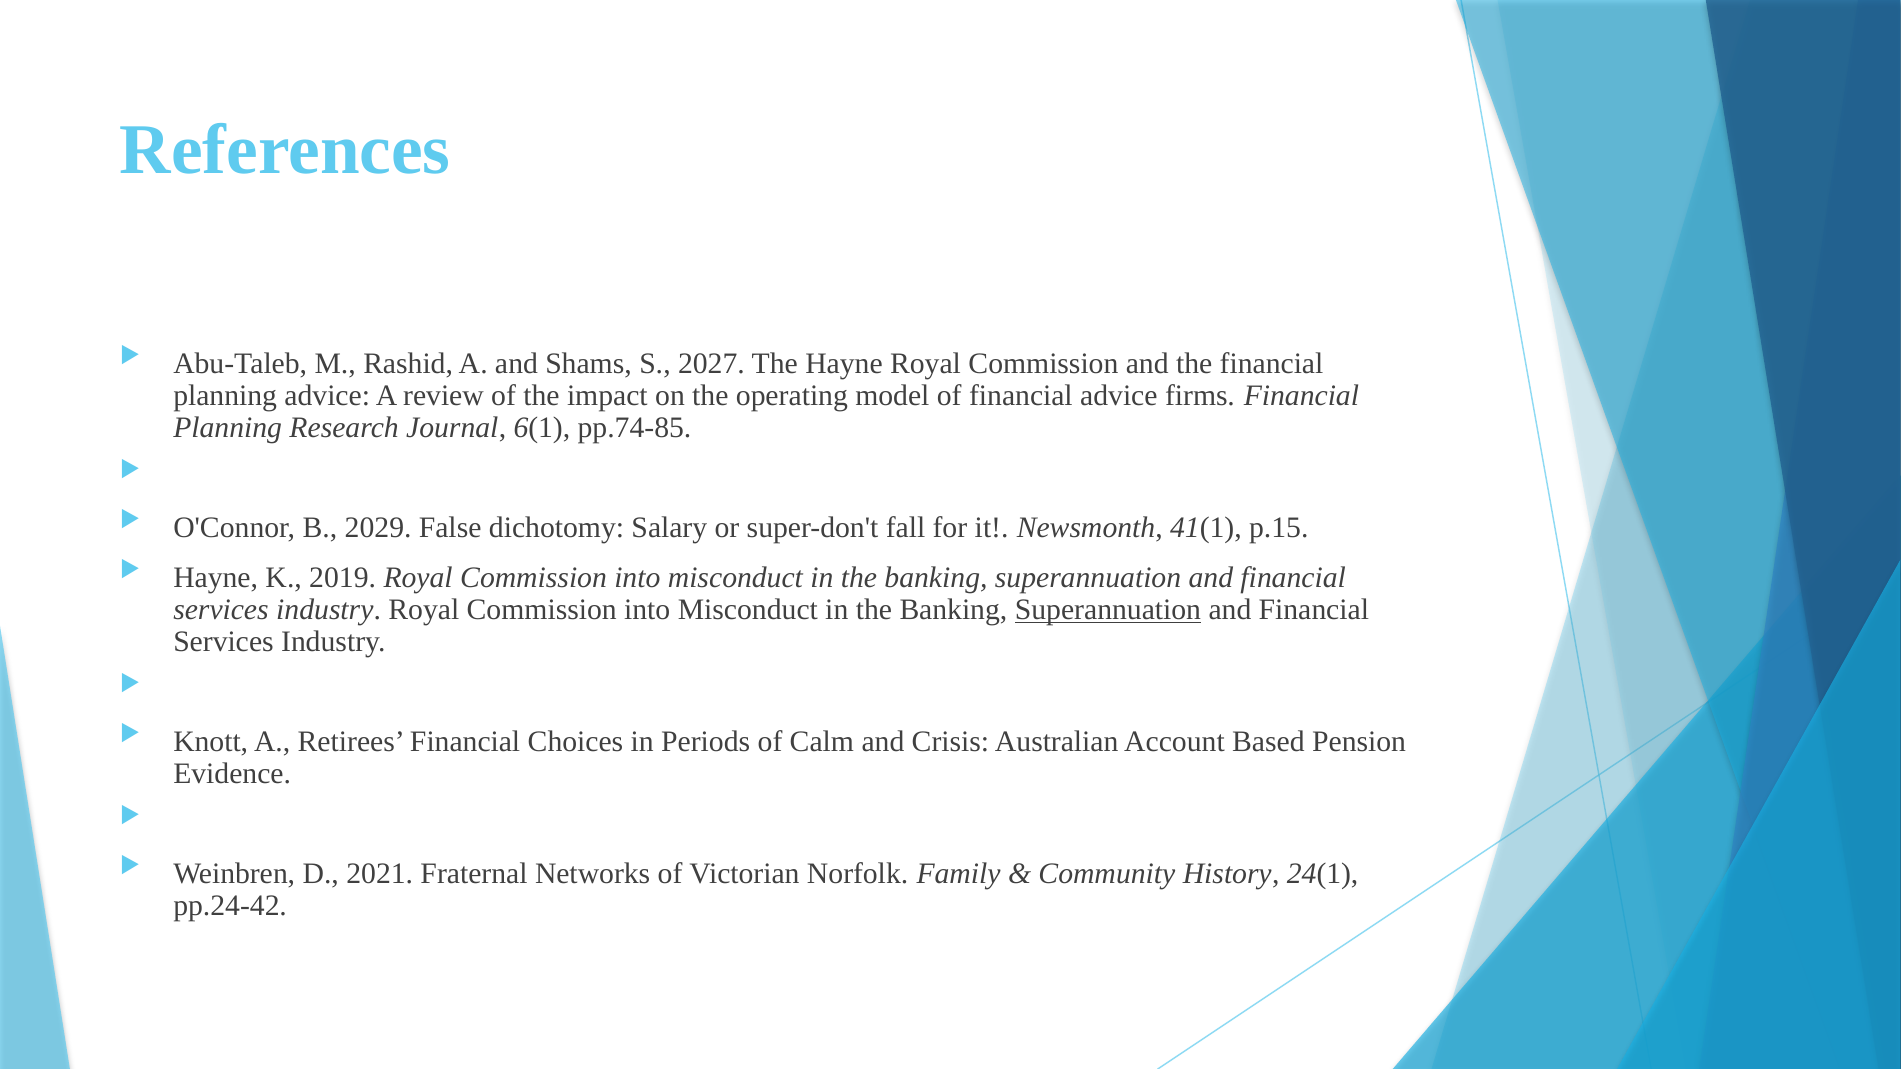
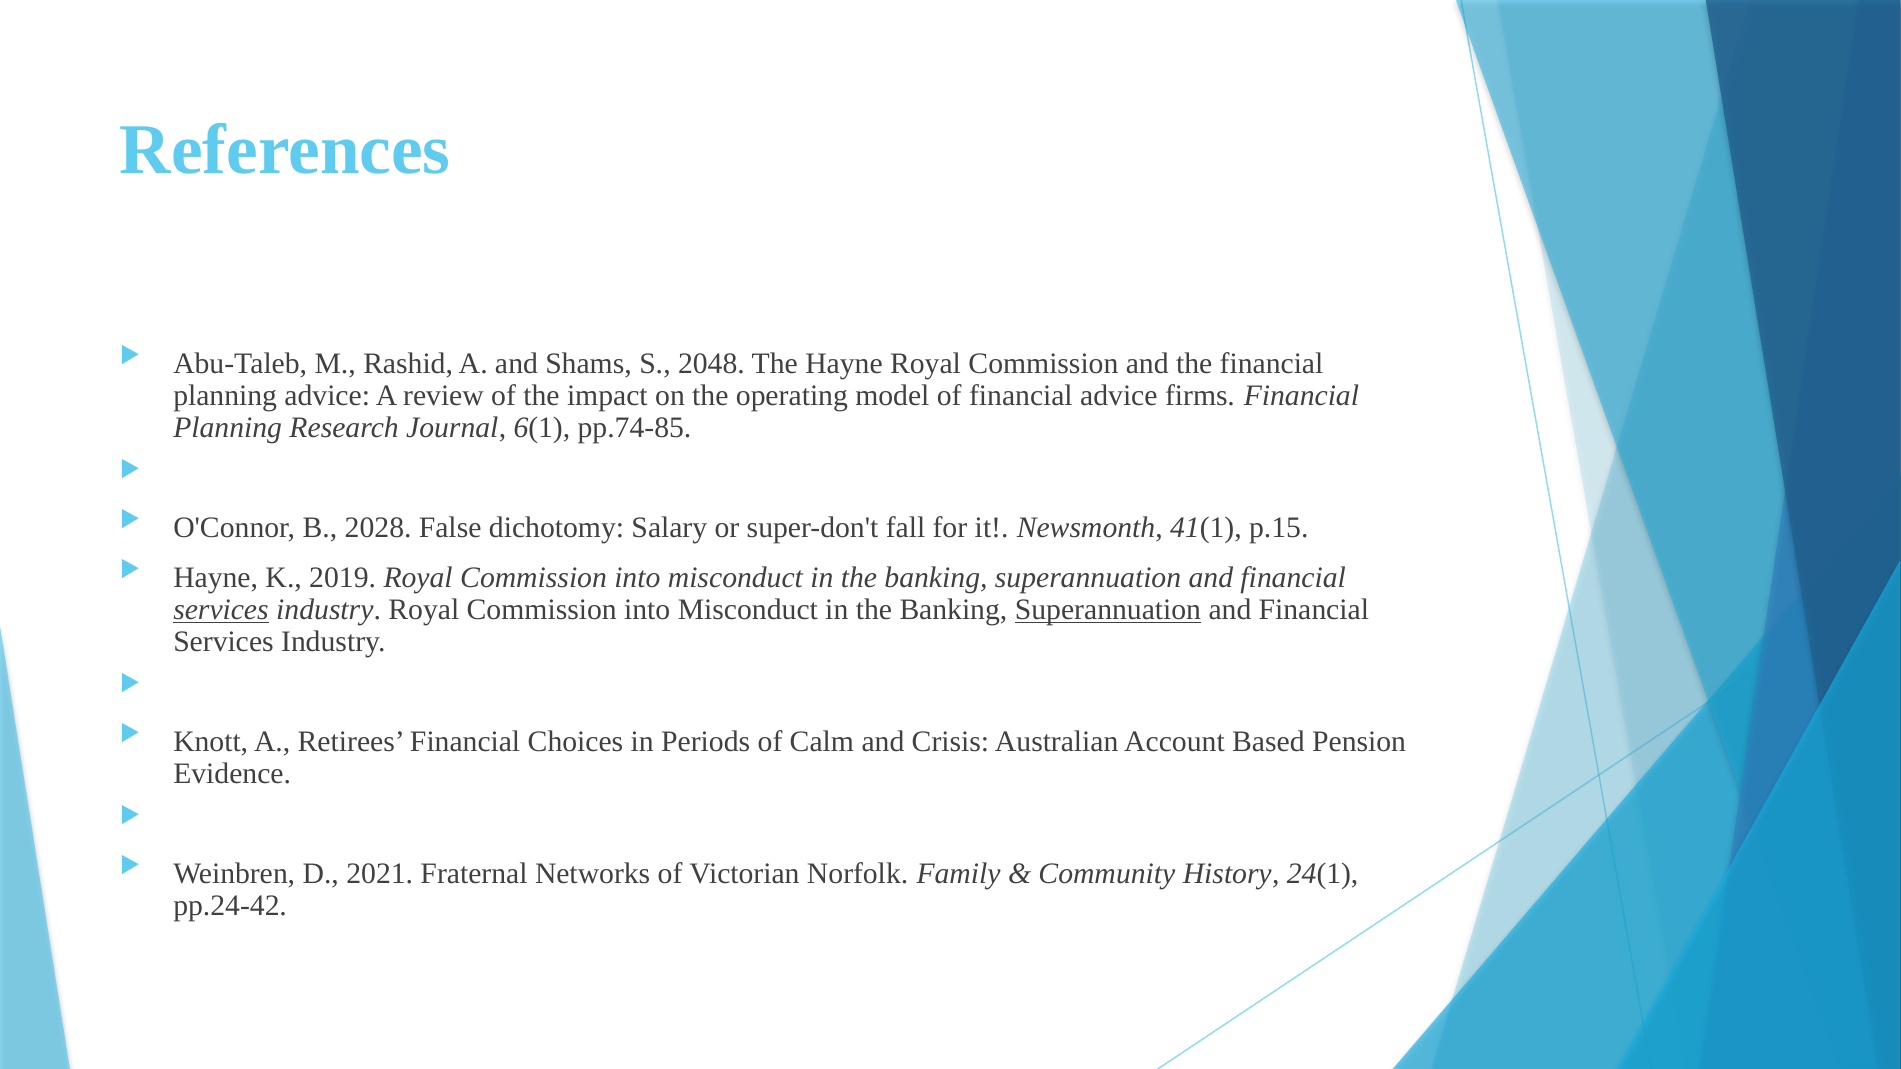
2027: 2027 -> 2048 (711, 364)
2029: 2029 -> 2028 (378, 528)
services underline: none -> present (221, 610)
